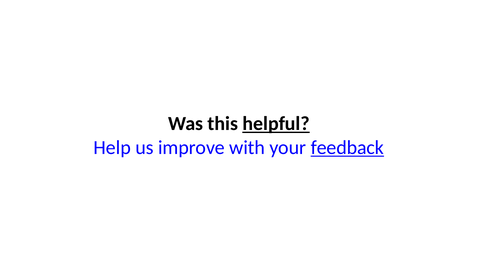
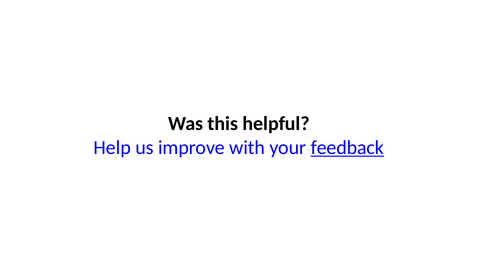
helpful underline: present -> none (276, 124)
